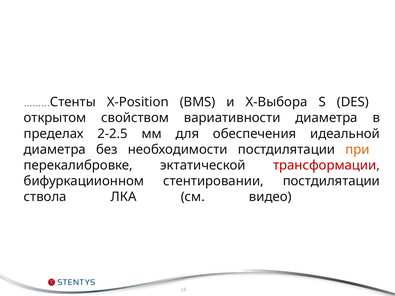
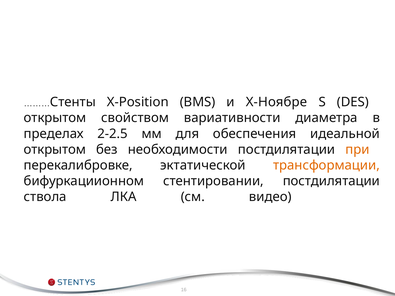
X-Выбора: X-Выбора -> X-Ноябре (277, 102)
диаметра: диаметра -> открытом (55, 150)
трансформации colour: red -> orange (326, 165)
